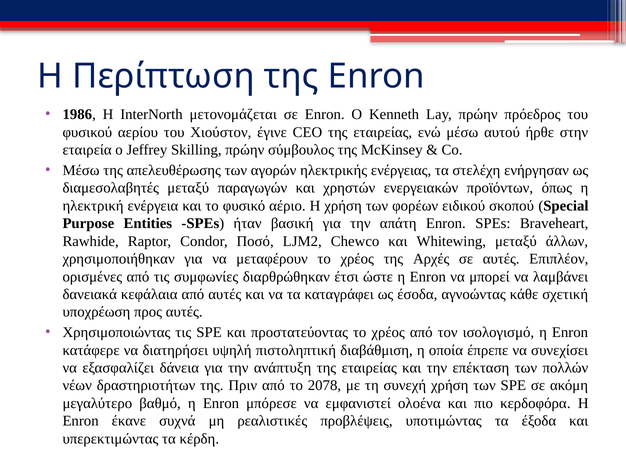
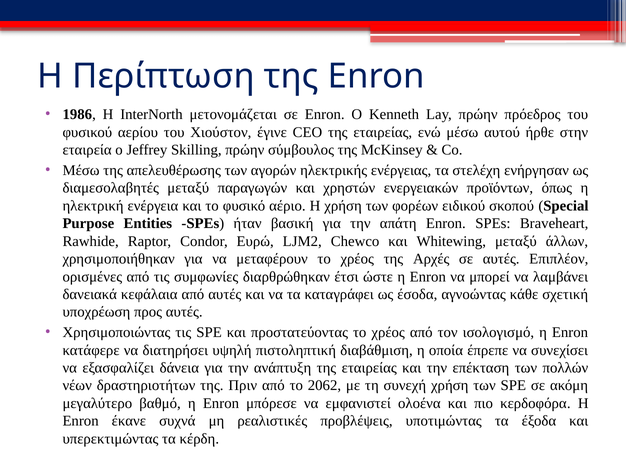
Ποσό: Ποσό -> Ευρώ (255, 241)
2078: 2078 -> 2062 (324, 386)
